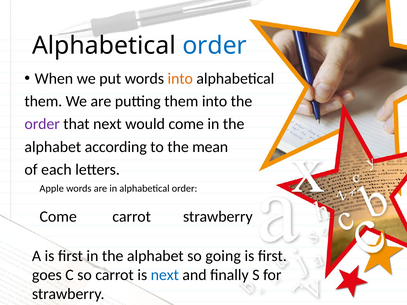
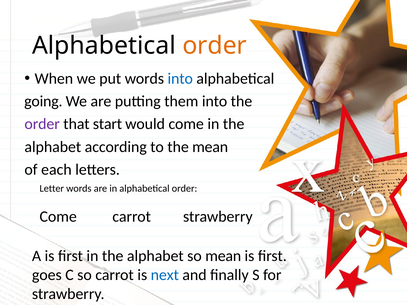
order colour: blue -> orange (215, 46)
into colour: orange -> blue (180, 79)
them: them -> going (43, 101)
that next: next -> start (107, 124)
Apple: Apple -> Letter (52, 189)
so going: going -> mean (223, 256)
